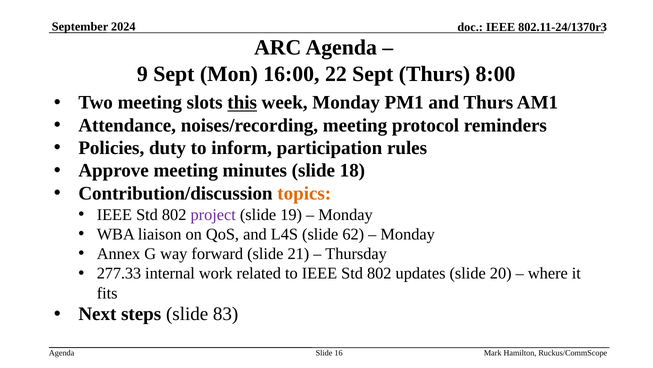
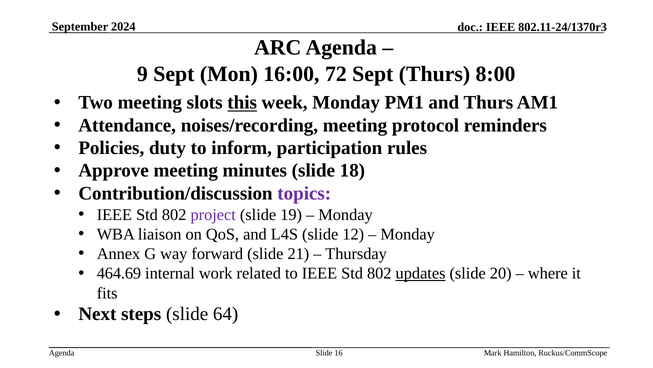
22: 22 -> 72 (336, 74)
topics colour: orange -> purple (304, 193)
62: 62 -> 12 (353, 234)
277.33: 277.33 -> 464.69 (119, 273)
updates underline: none -> present (421, 273)
83: 83 -> 64 (226, 313)
